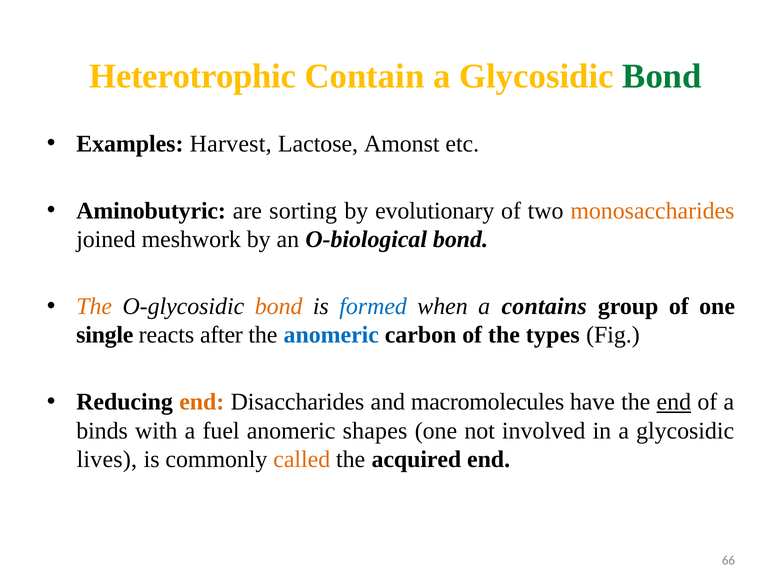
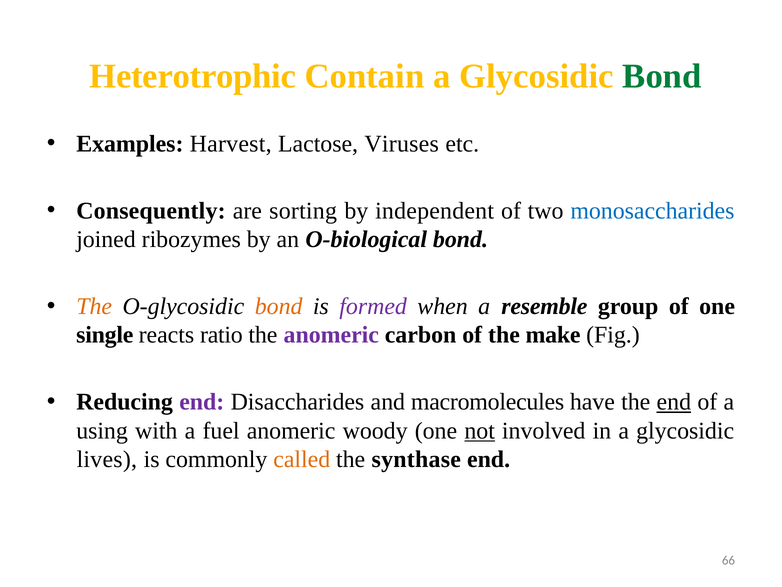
Amonst: Amonst -> Viruses (402, 144)
Aminobutyric: Aminobutyric -> Consequently (151, 211)
evolutionary: evolutionary -> independent (435, 211)
monosaccharides colour: orange -> blue (652, 211)
meshwork: meshwork -> ribozymes (191, 239)
formed colour: blue -> purple (373, 306)
contains: contains -> resemble (544, 306)
after: after -> ratio (221, 335)
anomeric colour: blue -> purple (331, 335)
types: types -> make (553, 335)
end colour: orange -> purple (202, 402)
binds: binds -> using (102, 430)
shapes: shapes -> woody (375, 430)
not underline: none -> present (480, 430)
acquired: acquired -> synthase (416, 459)
